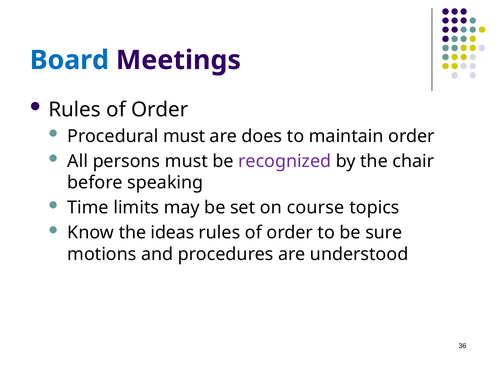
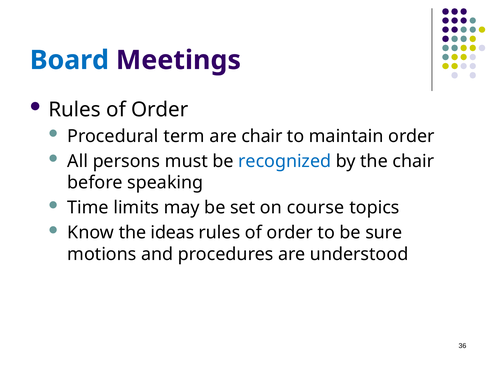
Procedural must: must -> term (184, 136)
are does: does -> chair (262, 136)
recognized colour: purple -> blue (285, 161)
